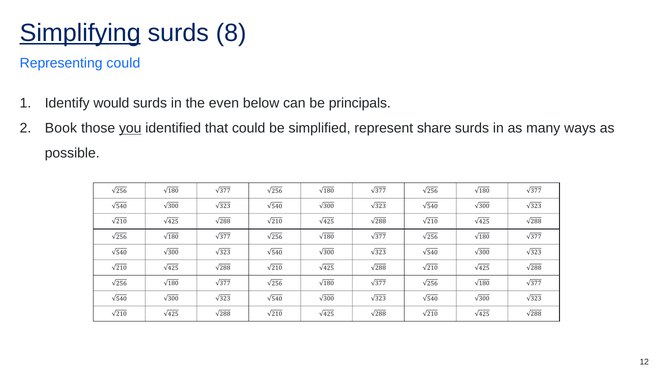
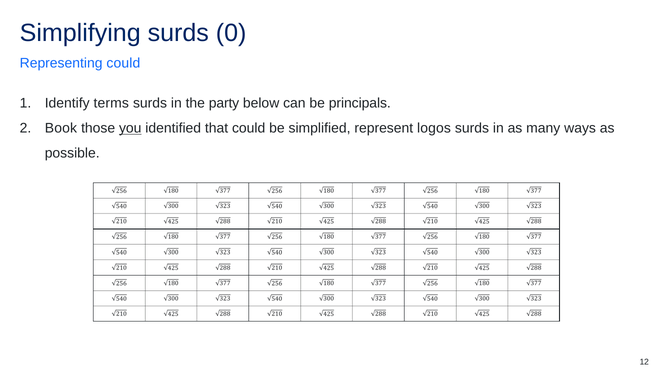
Simplifying underline: present -> none (80, 33)
8: 8 -> 0 (231, 33)
would: would -> terms (111, 104)
even: even -> party (224, 104)
share: share -> logos (434, 129)
